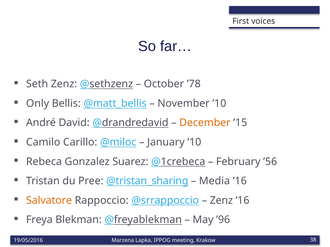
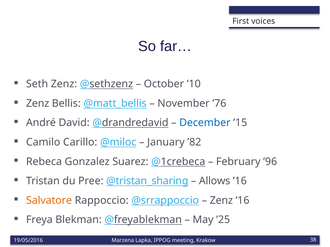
’78: ’78 -> ’10 (194, 84)
Only: Only -> Zenz (38, 104)
November ’10: ’10 -> ’76 (219, 104)
December colour: orange -> blue (205, 123)
January ’10: ’10 -> ’82 (194, 142)
’56: ’56 -> ’96 (270, 162)
Media: Media -> Allows (215, 181)
’96: ’96 -> ’25 (223, 220)
